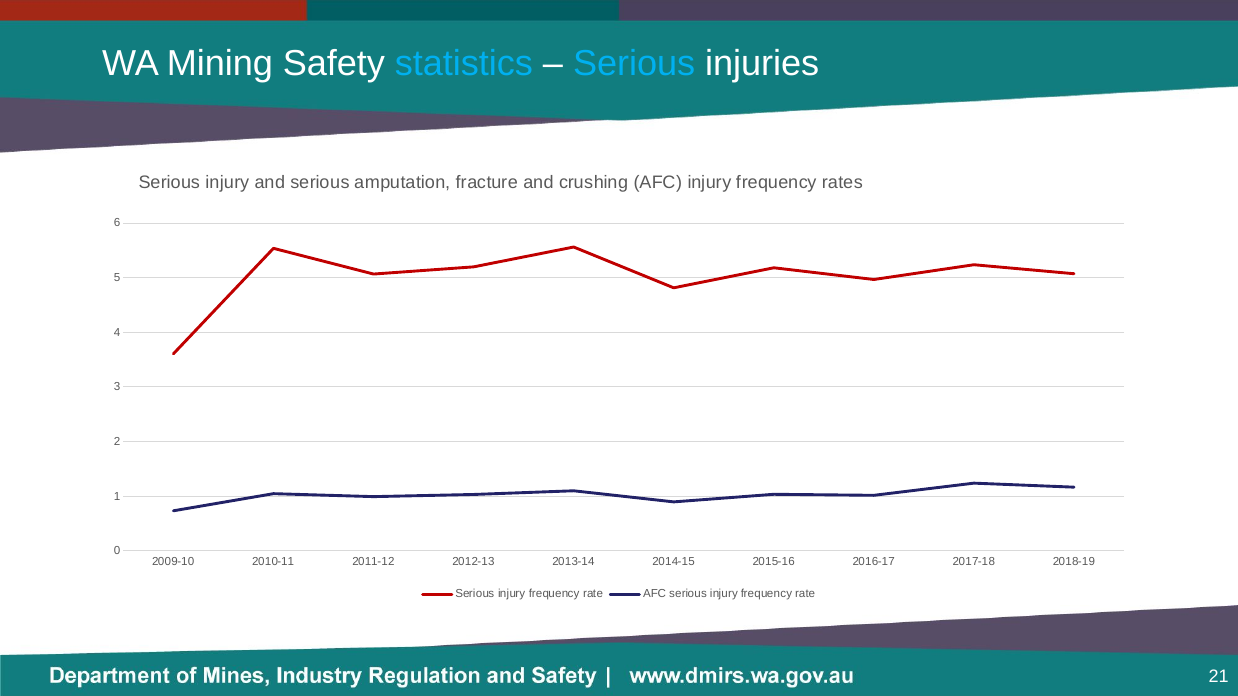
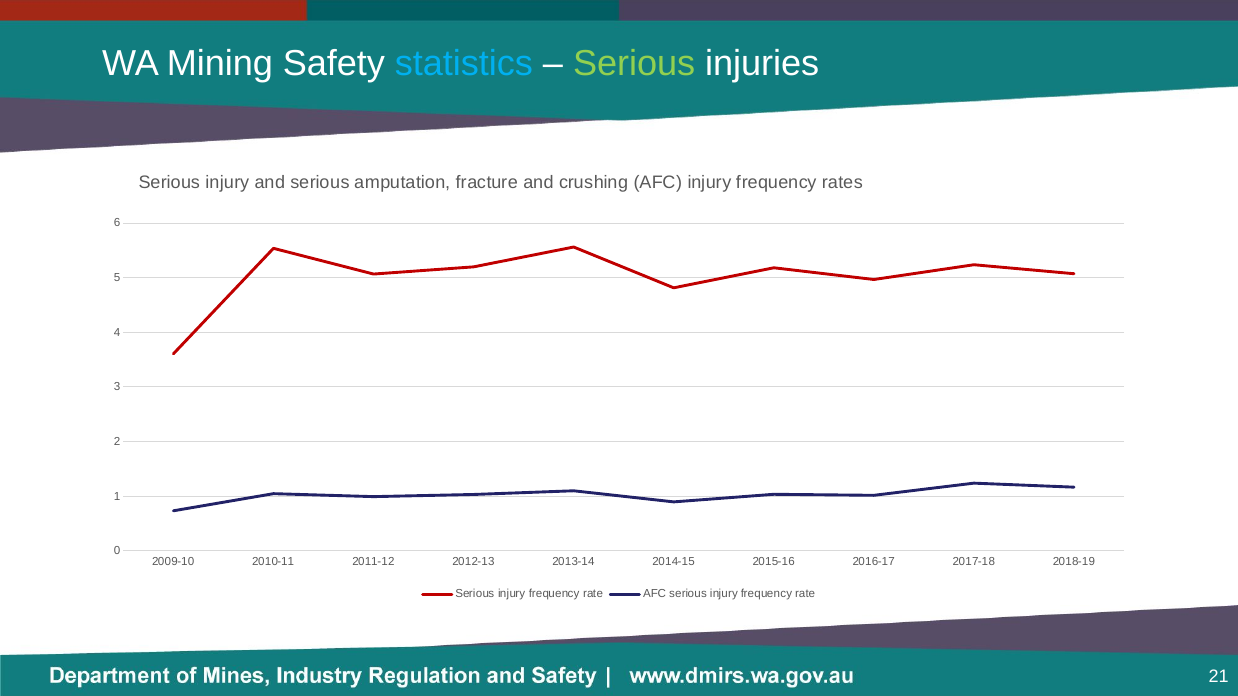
Serious colour: light blue -> light green (634, 64)
